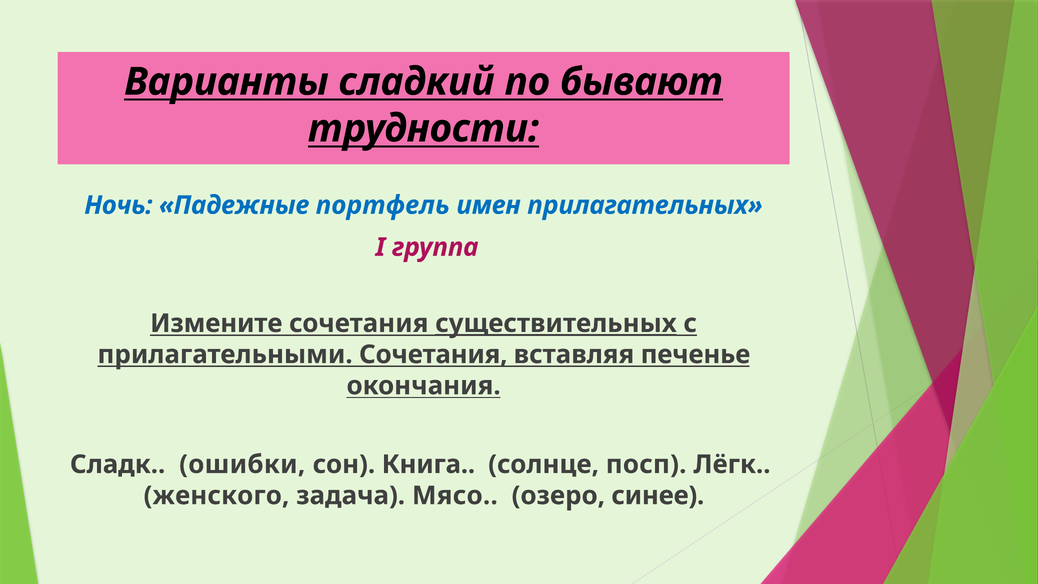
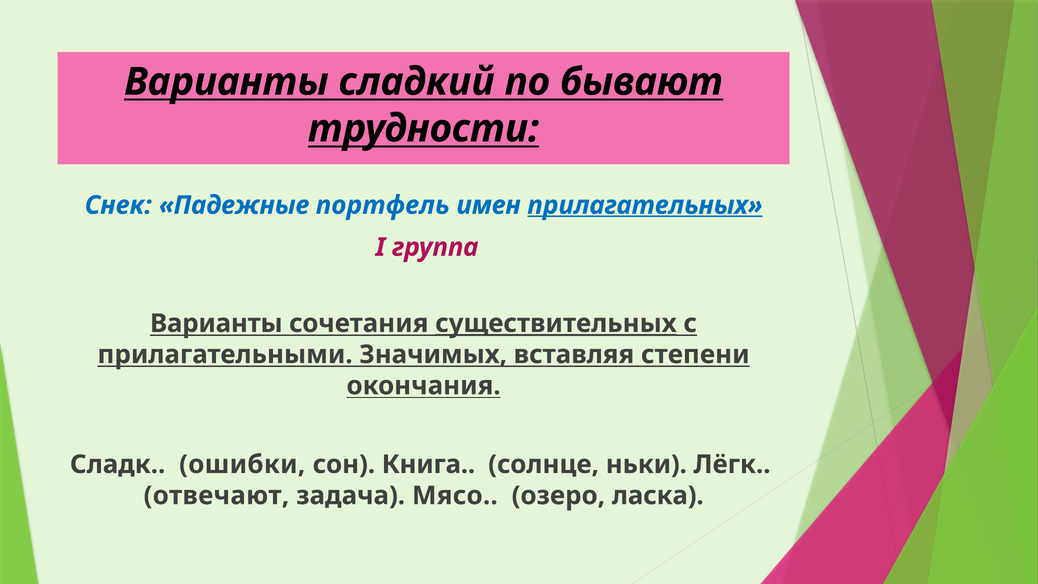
Ночь: Ночь -> Снек (118, 205)
прилагательных underline: none -> present (645, 205)
Измените: Измените -> Варианты (216, 323)
прилагательными Сочетания: Сочетания -> Значимых (433, 354)
печенье: печенье -> степени (695, 354)
посп: посп -> ньки (646, 464)
женского: женского -> отвечают (216, 495)
синее: синее -> ласка (658, 495)
